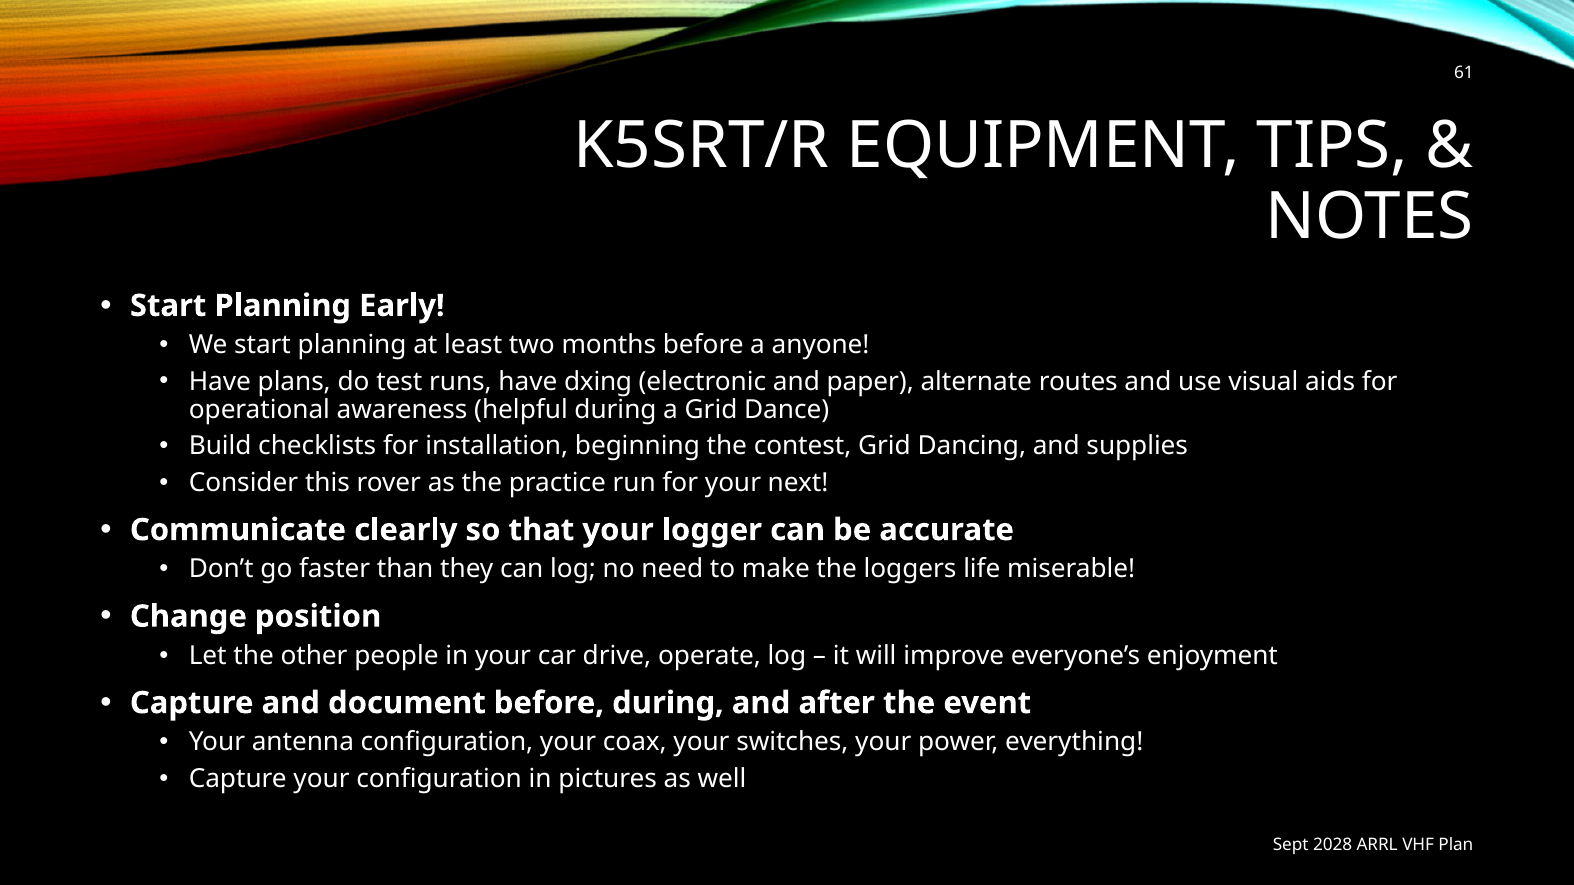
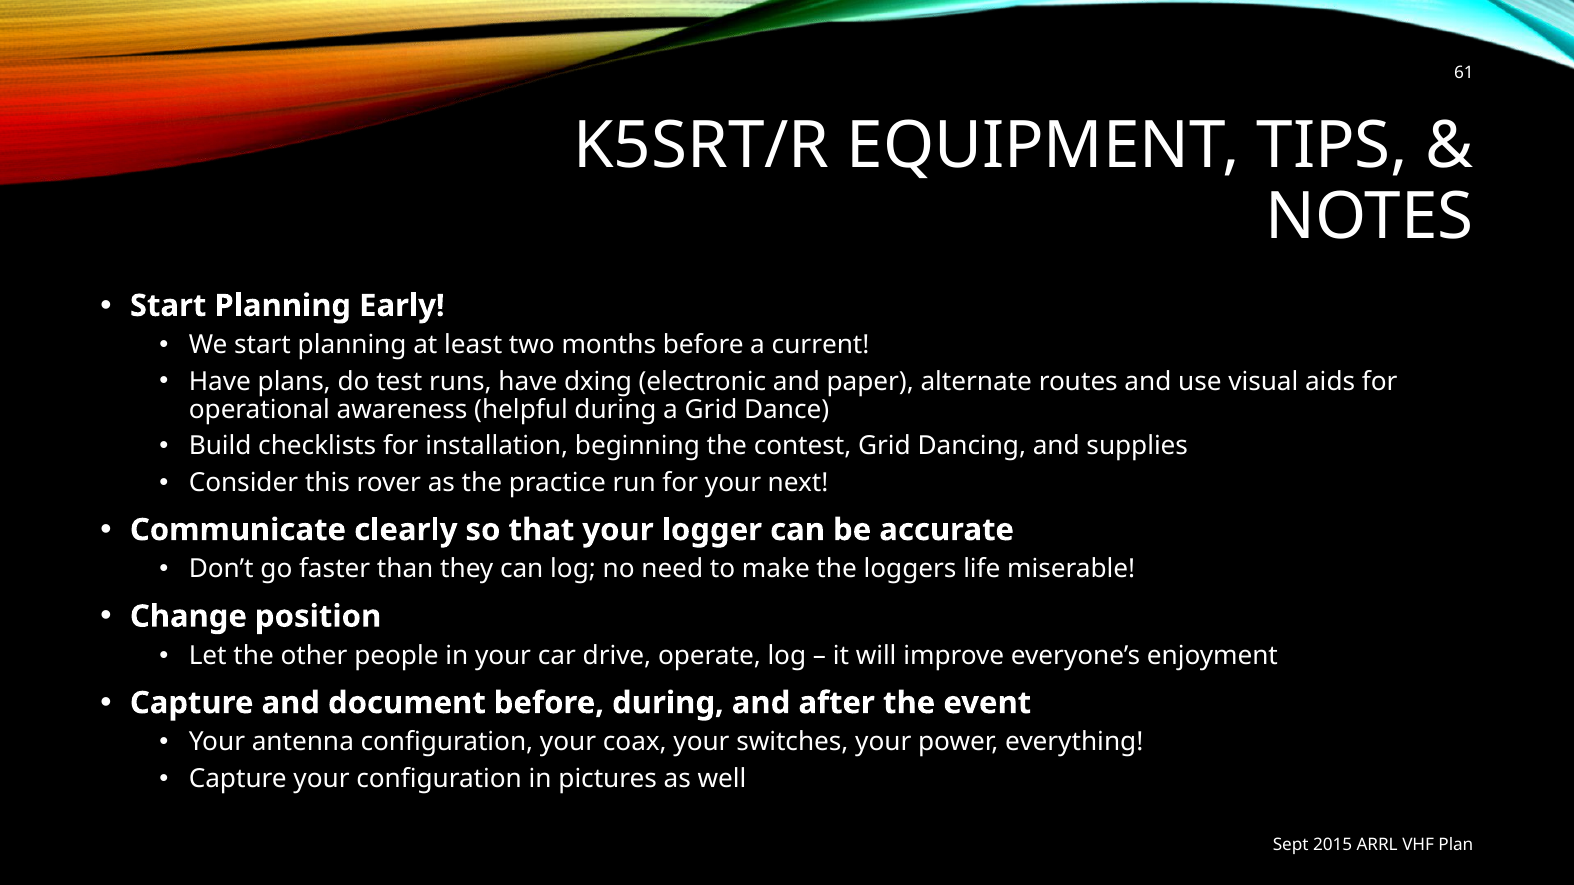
anyone: anyone -> current (821, 345)
2028: 2028 -> 2015 (1333, 845)
